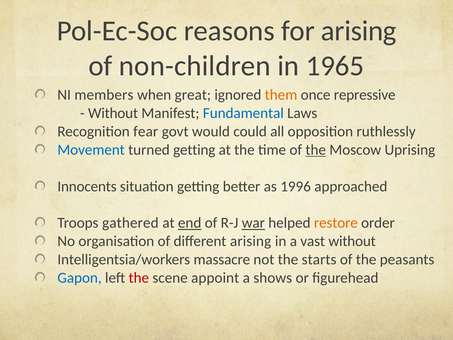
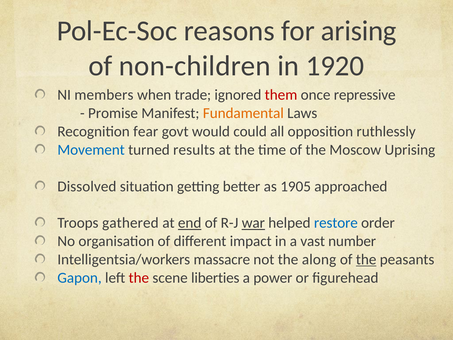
1965: 1965 -> 1920 (335, 66)
great: great -> trade (193, 95)
them colour: orange -> red (281, 95)
Without: Without -> Promise (113, 113)
Fundamental colour: blue -> orange (243, 113)
turned getting: getting -> results (194, 150)
the underline: present -> none (316, 150)
Innocents: Innocents -> Dissolved (87, 186)
1996: 1996 -> 1905 (296, 186)
restore colour: orange -> blue (336, 223)
different arising: arising -> impact (251, 241)
vast without: without -> number (352, 241)
starts: starts -> along (319, 259)
the underline: none -> present (366, 259)
appoint: appoint -> liberties (215, 278)
shows: shows -> power (273, 278)
